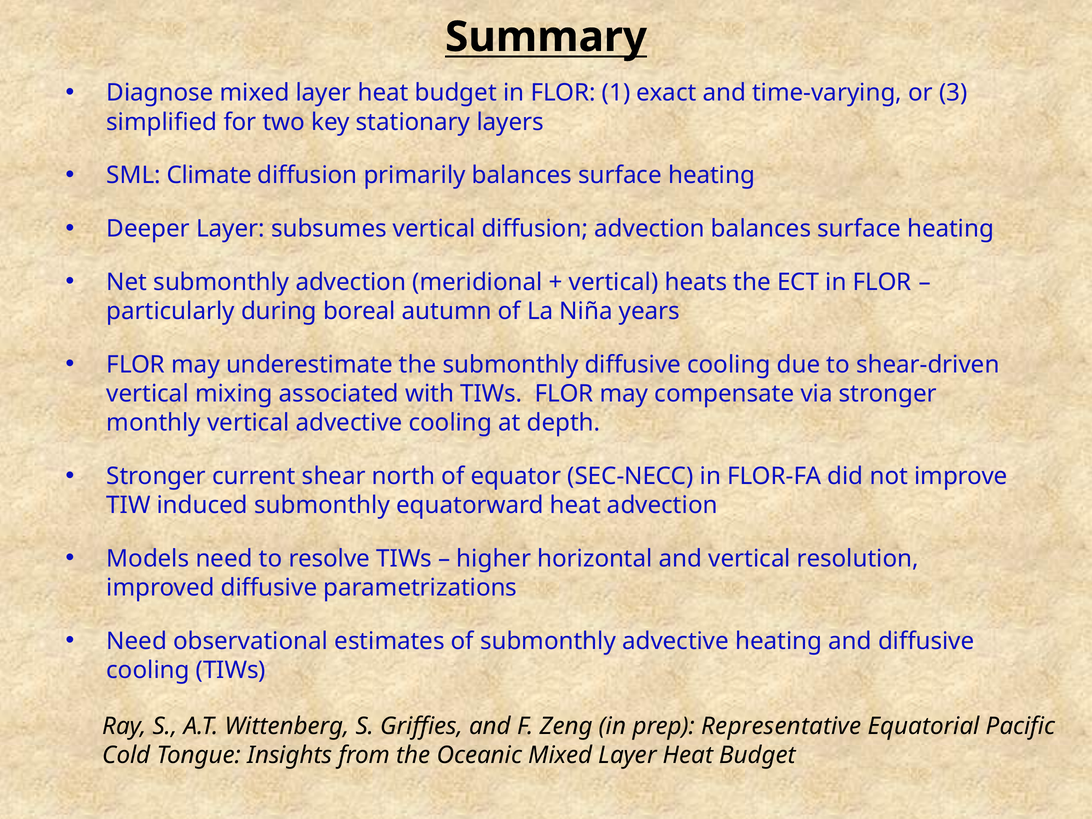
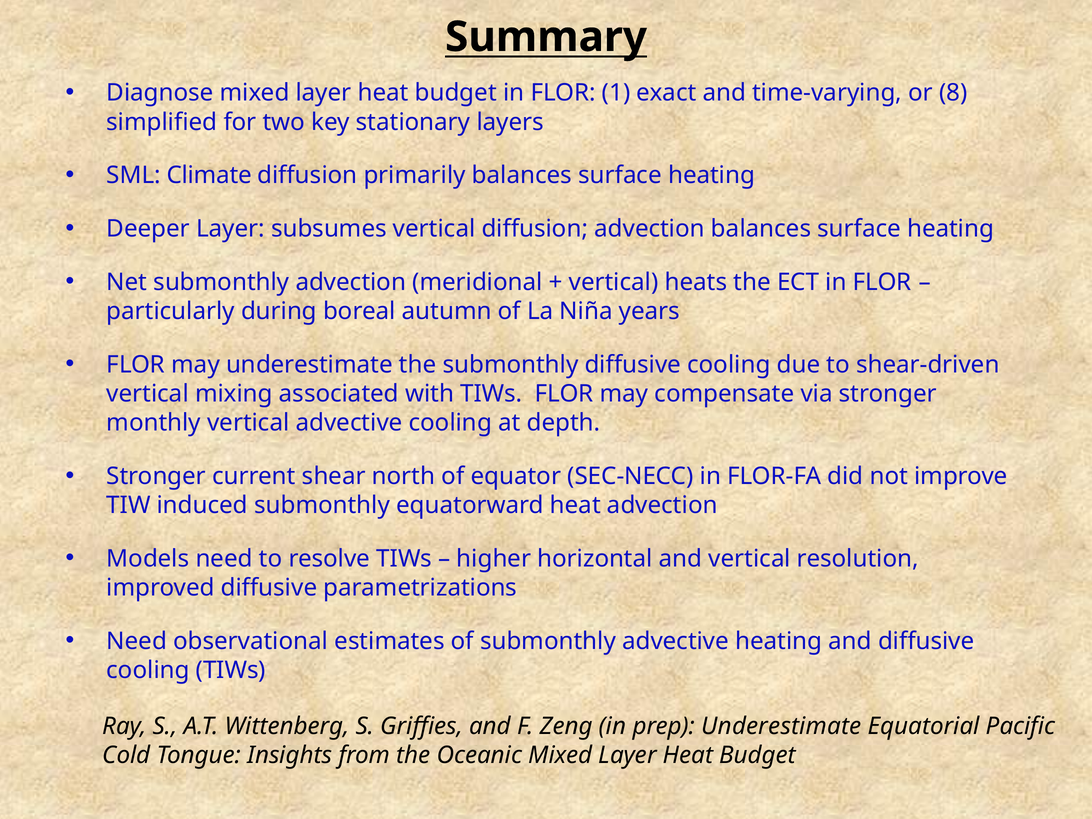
3: 3 -> 8 (953, 93)
prep Representative: Representative -> Underestimate (781, 726)
